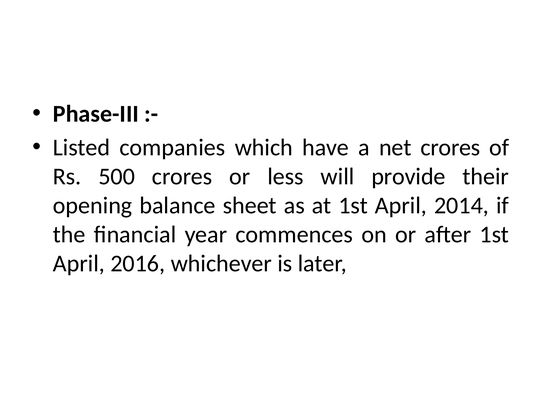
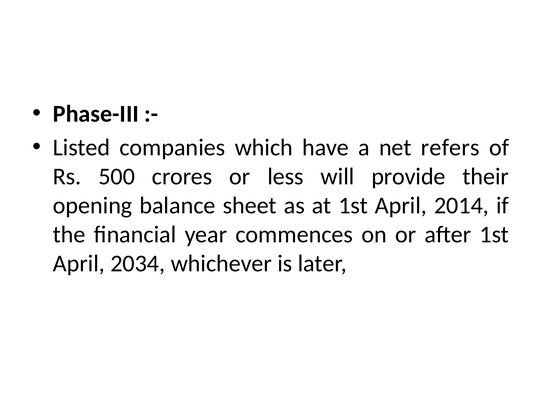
net crores: crores -> refers (450, 147)
2016: 2016 -> 2034 (138, 263)
